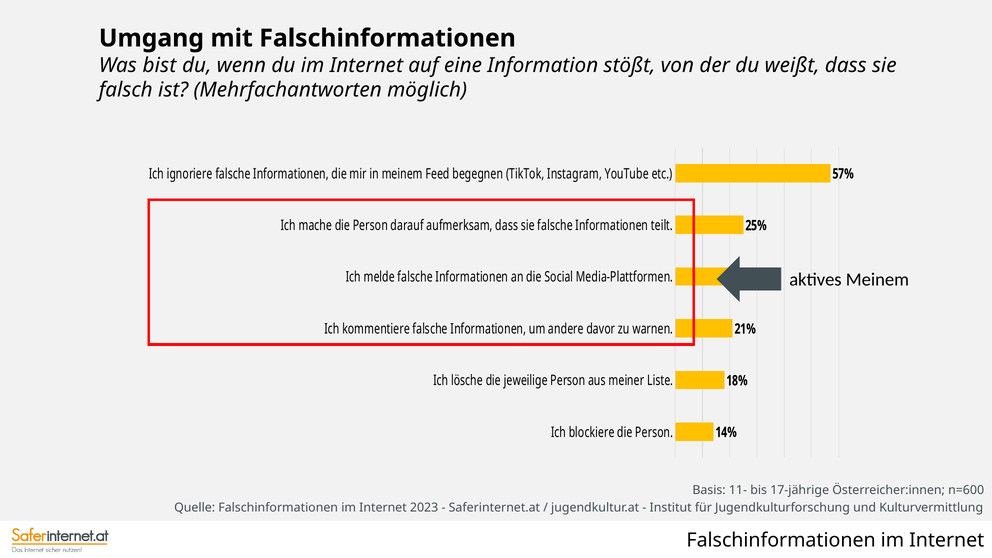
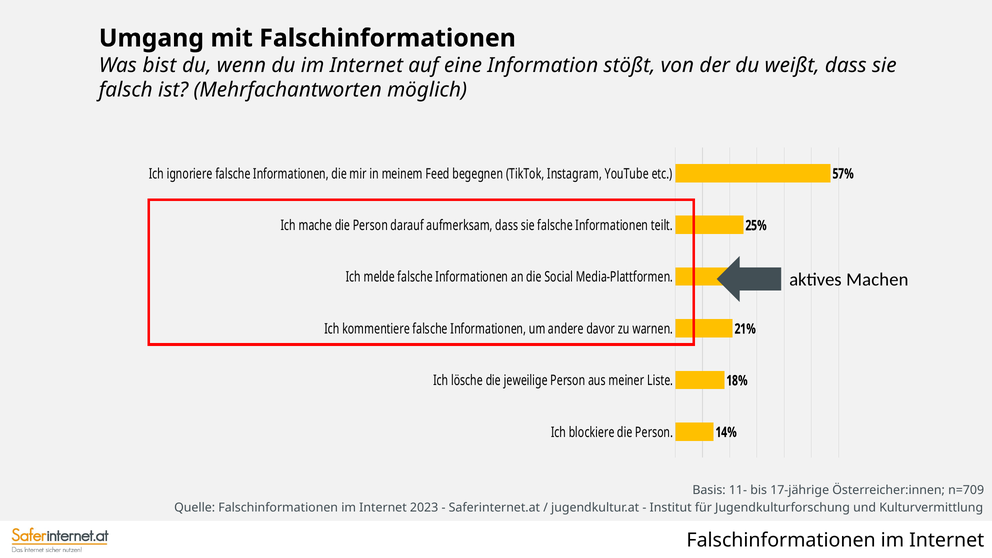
aktives Meinem: Meinem -> Machen (877, 280)
n=600: n=600 -> n=709 (966, 490)
